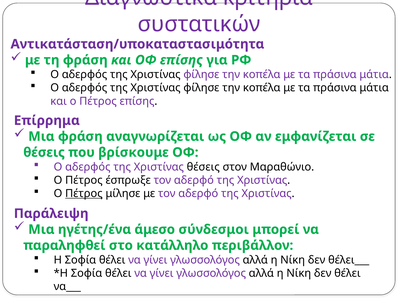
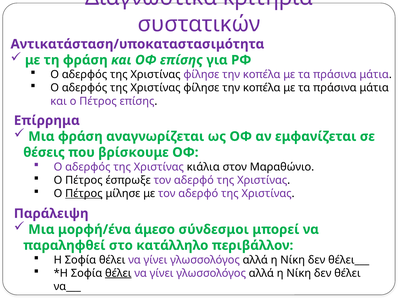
Χριστίνας θέσεις: θέσεις -> κιάλια (203, 167)
ηγέτης/ένα: ηγέτης/ένα -> μορφή/ένα (94, 229)
θέλει underline: none -> present (118, 273)
